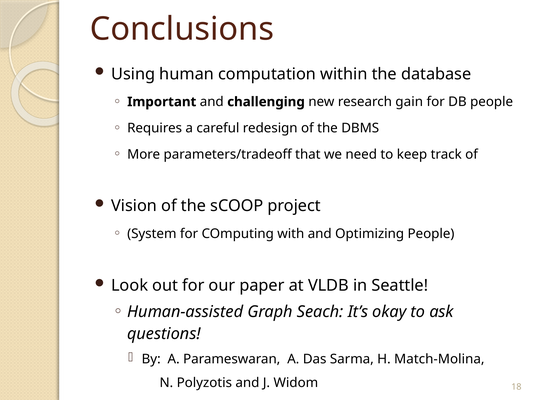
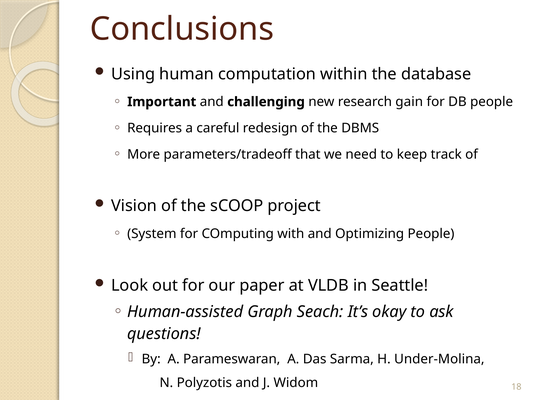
Match-Molina: Match-Molina -> Under-Molina (439, 360)
